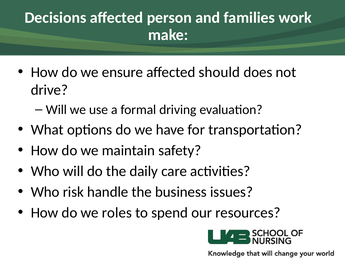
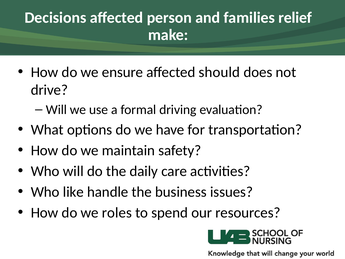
work: work -> relief (295, 18)
risk: risk -> like (73, 192)
